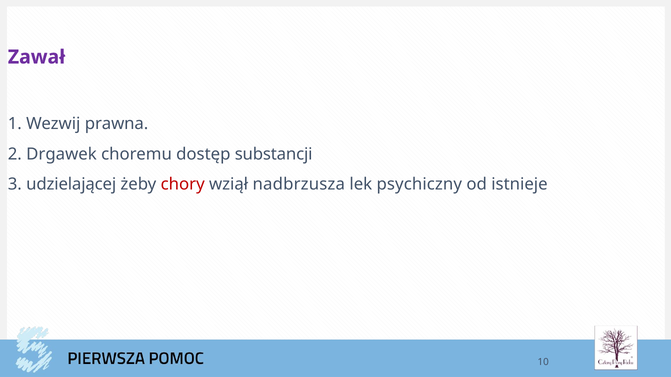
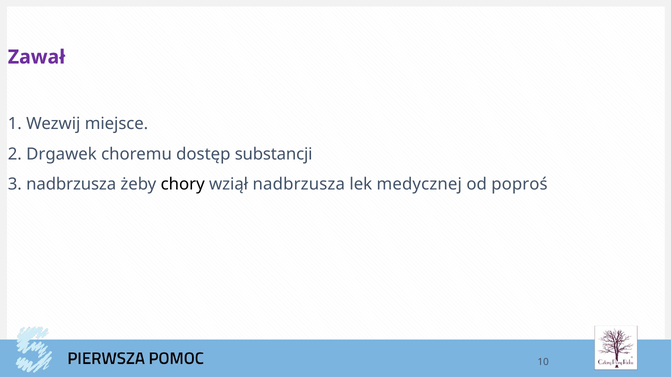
prawna: prawna -> miejsce (117, 124)
3 udzielającej: udzielającej -> nadbrzusza (71, 184)
chory colour: red -> black (183, 184)
psychiczny: psychiczny -> medycznej (419, 184)
istnieje: istnieje -> poproś (519, 184)
